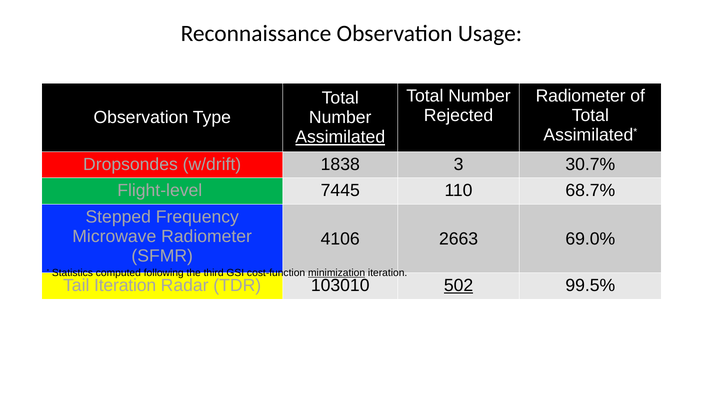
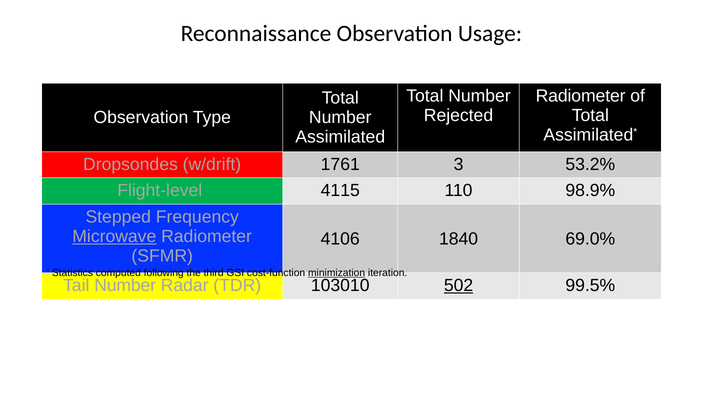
Assimilated underline: present -> none (340, 137)
1838: 1838 -> 1761 (340, 164)
30.7%: 30.7% -> 53.2% (590, 164)
7445: 7445 -> 4115 (340, 191)
68.7%: 68.7% -> 98.9% (590, 191)
Microwave underline: none -> present (114, 237)
2663: 2663 -> 1840 (459, 239)
Tail Iteration: Iteration -> Number (125, 286)
